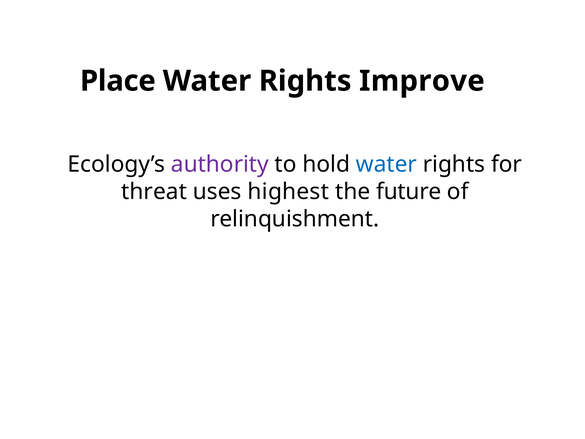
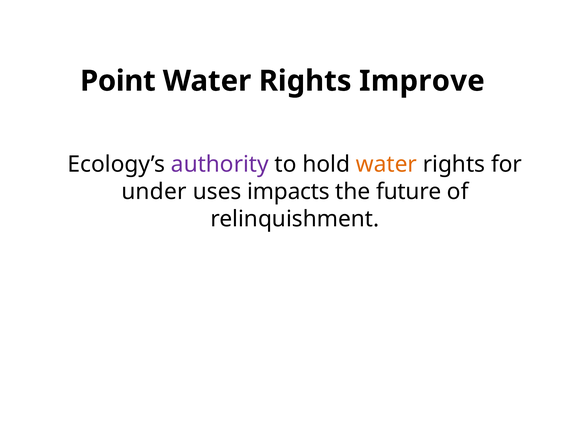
Place: Place -> Point (118, 81)
water colour: blue -> orange (386, 164)
threat: threat -> under (154, 192)
highest: highest -> impacts (289, 192)
